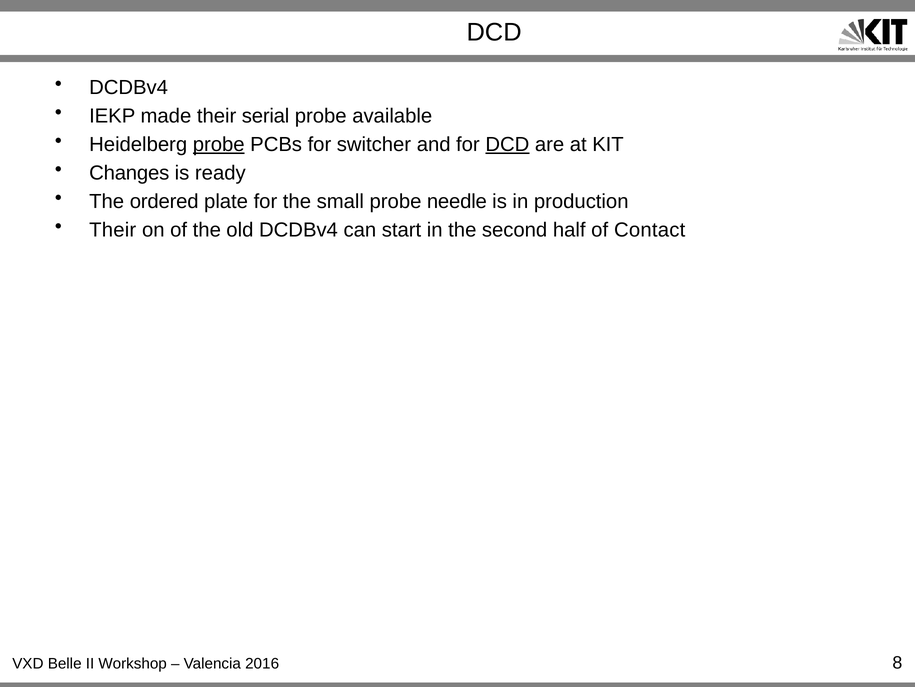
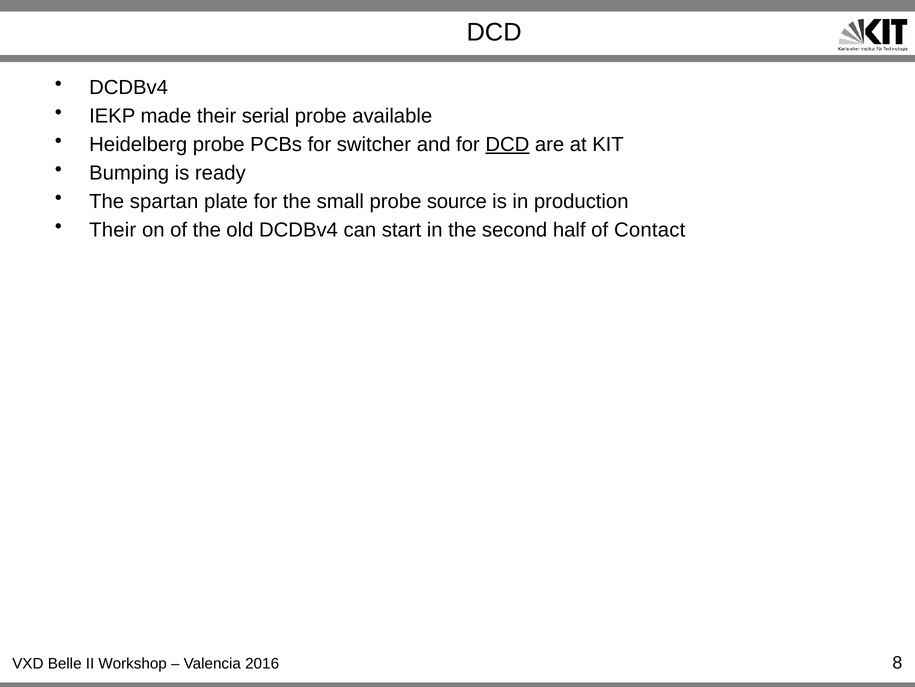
probe underline: present -> none (219, 144)
Changes: Changes -> Bumping (129, 173)
ordered: ordered -> spartan (164, 201)
needle: needle -> source (457, 201)
